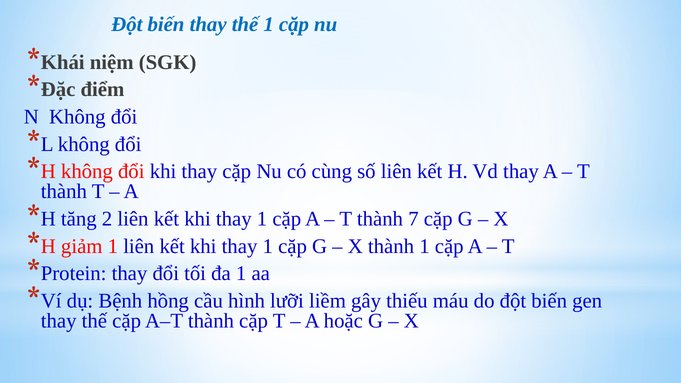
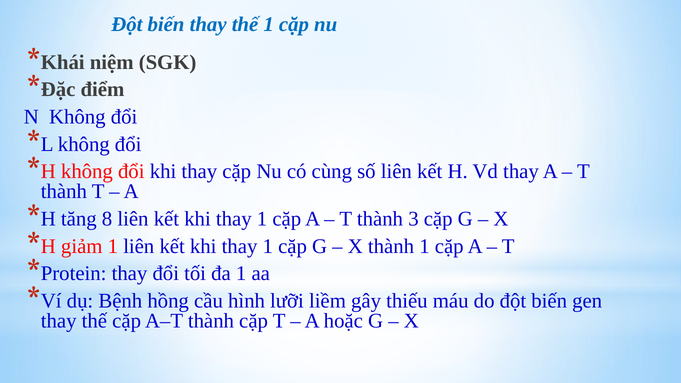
2: 2 -> 8 (107, 219)
7: 7 -> 3 (413, 219)
